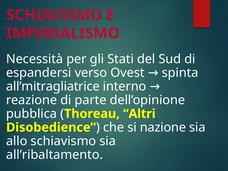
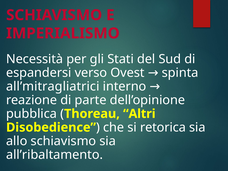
all’mitragliatrice: all’mitragliatrice -> all’mitragliatrici (53, 86)
nazione: nazione -> retorica (163, 127)
